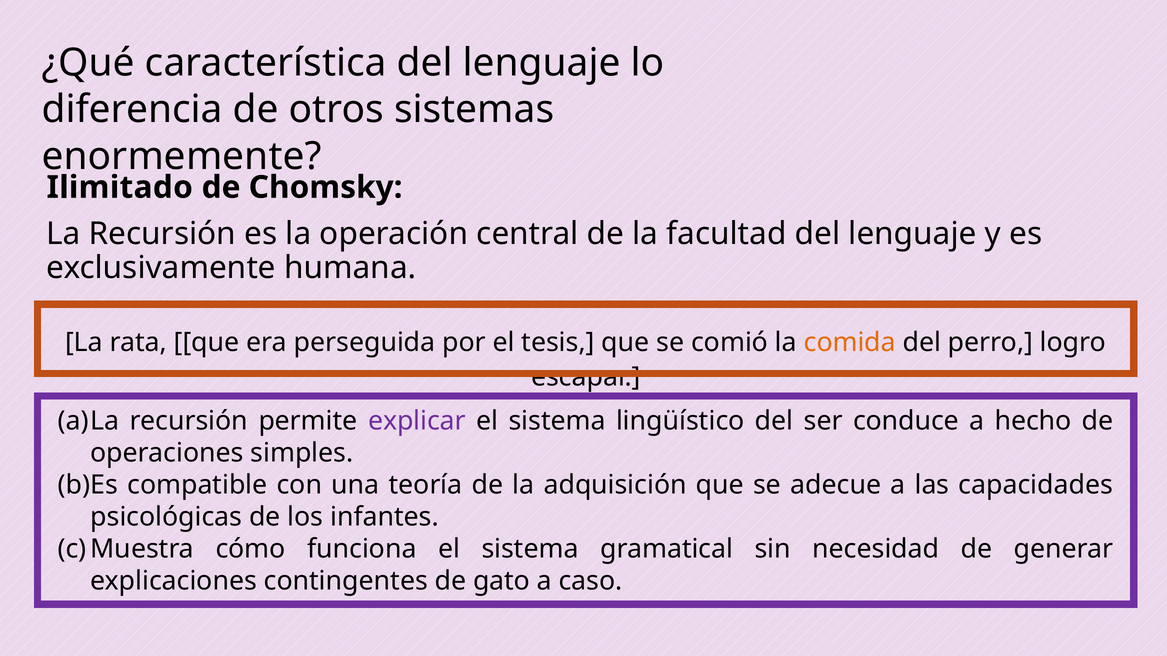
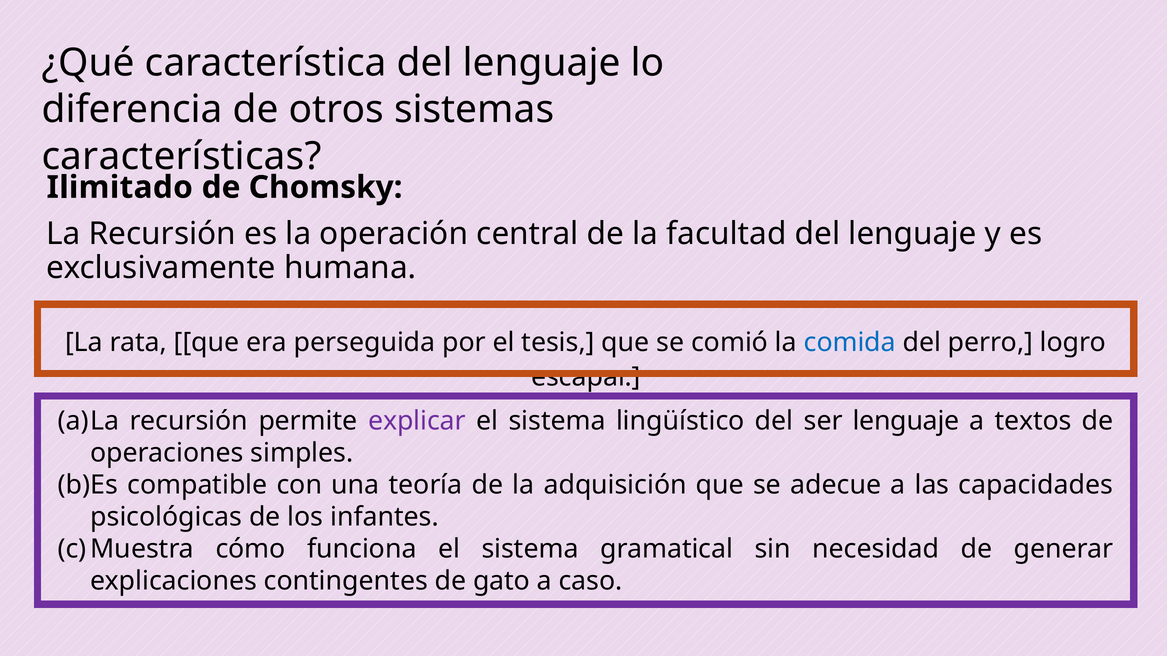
enormemente: enormemente -> características (182, 156)
comida colour: orange -> blue (850, 343)
ser conduce: conduce -> lenguaje (906, 421)
hecho: hecho -> textos (1033, 421)
